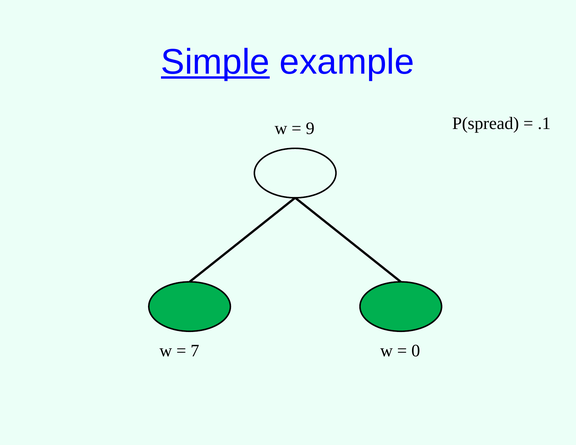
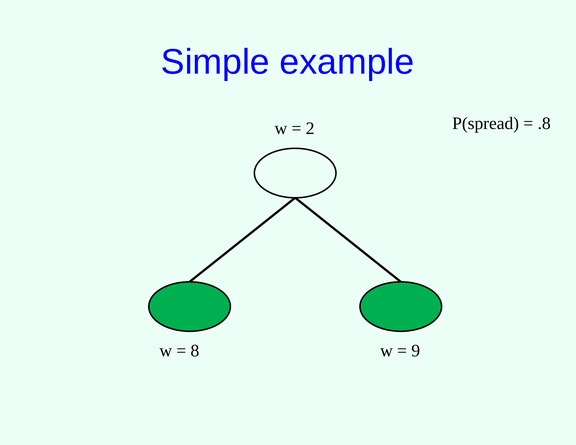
Simple underline: present -> none (215, 62)
.1: .1 -> .8 (544, 123)
9: 9 -> 2 (310, 128)
7: 7 -> 8 (195, 351)
0: 0 -> 9 (416, 351)
